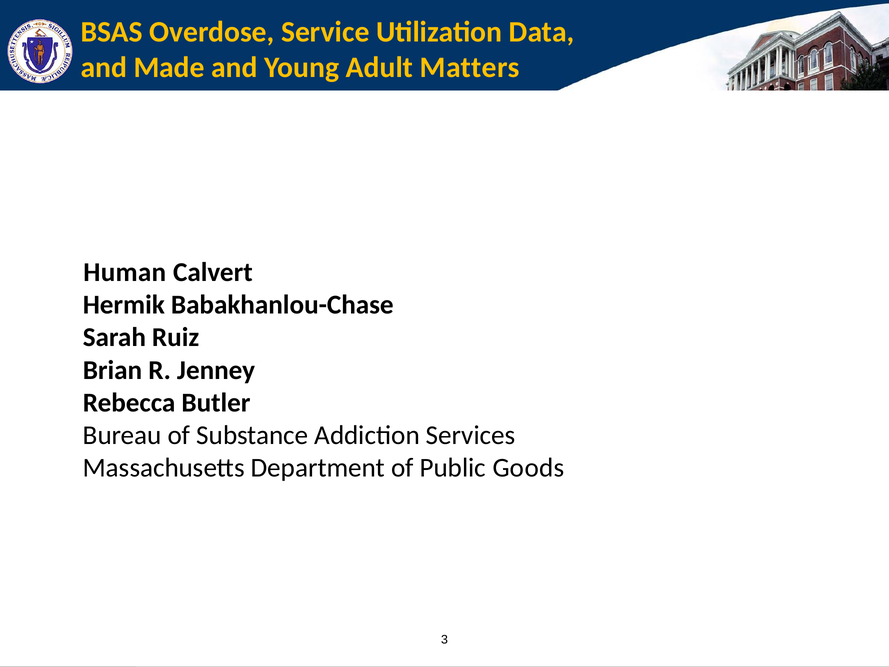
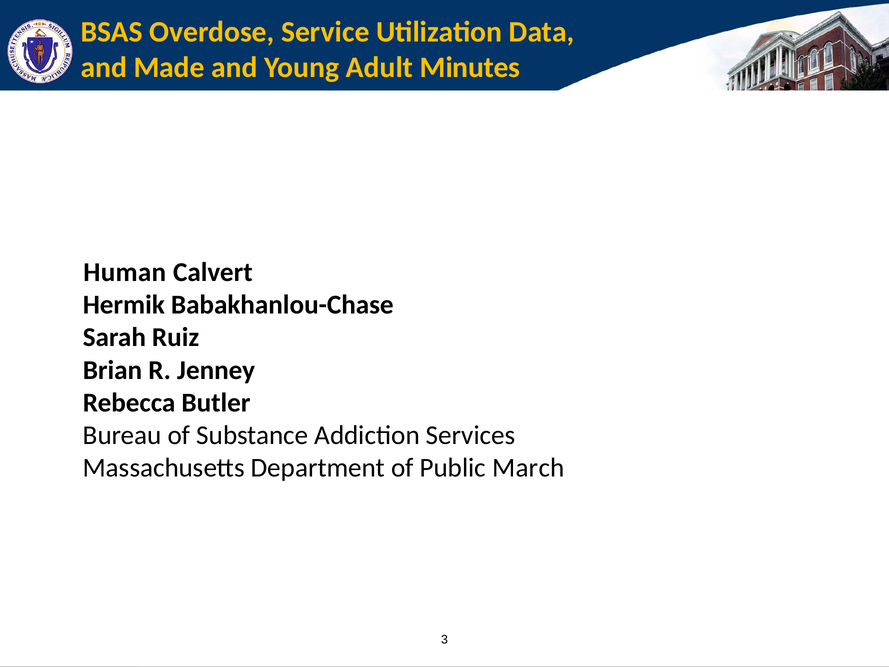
Matters: Matters -> Minutes (470, 68)
Goods: Goods -> March (528, 468)
